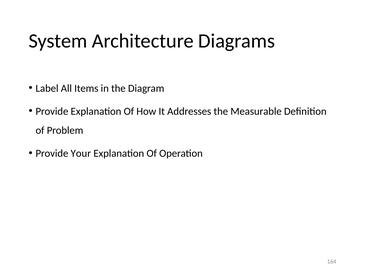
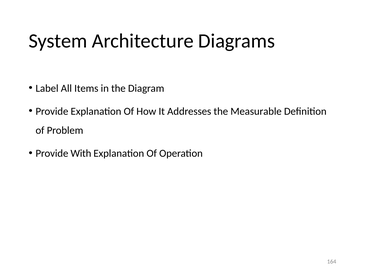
Your: Your -> With (81, 153)
